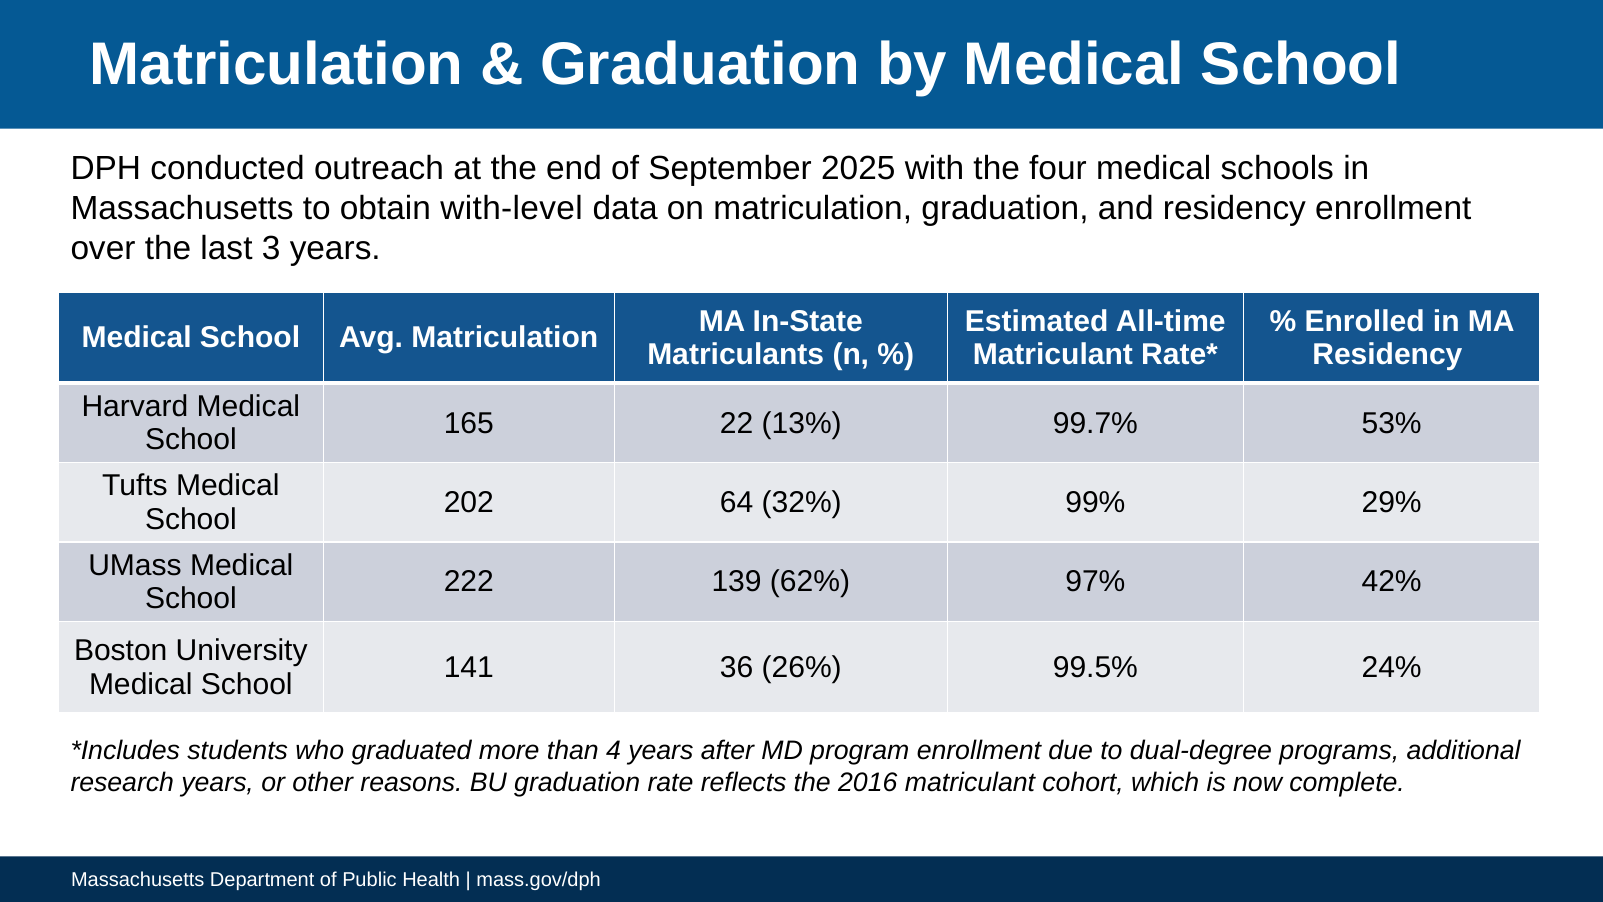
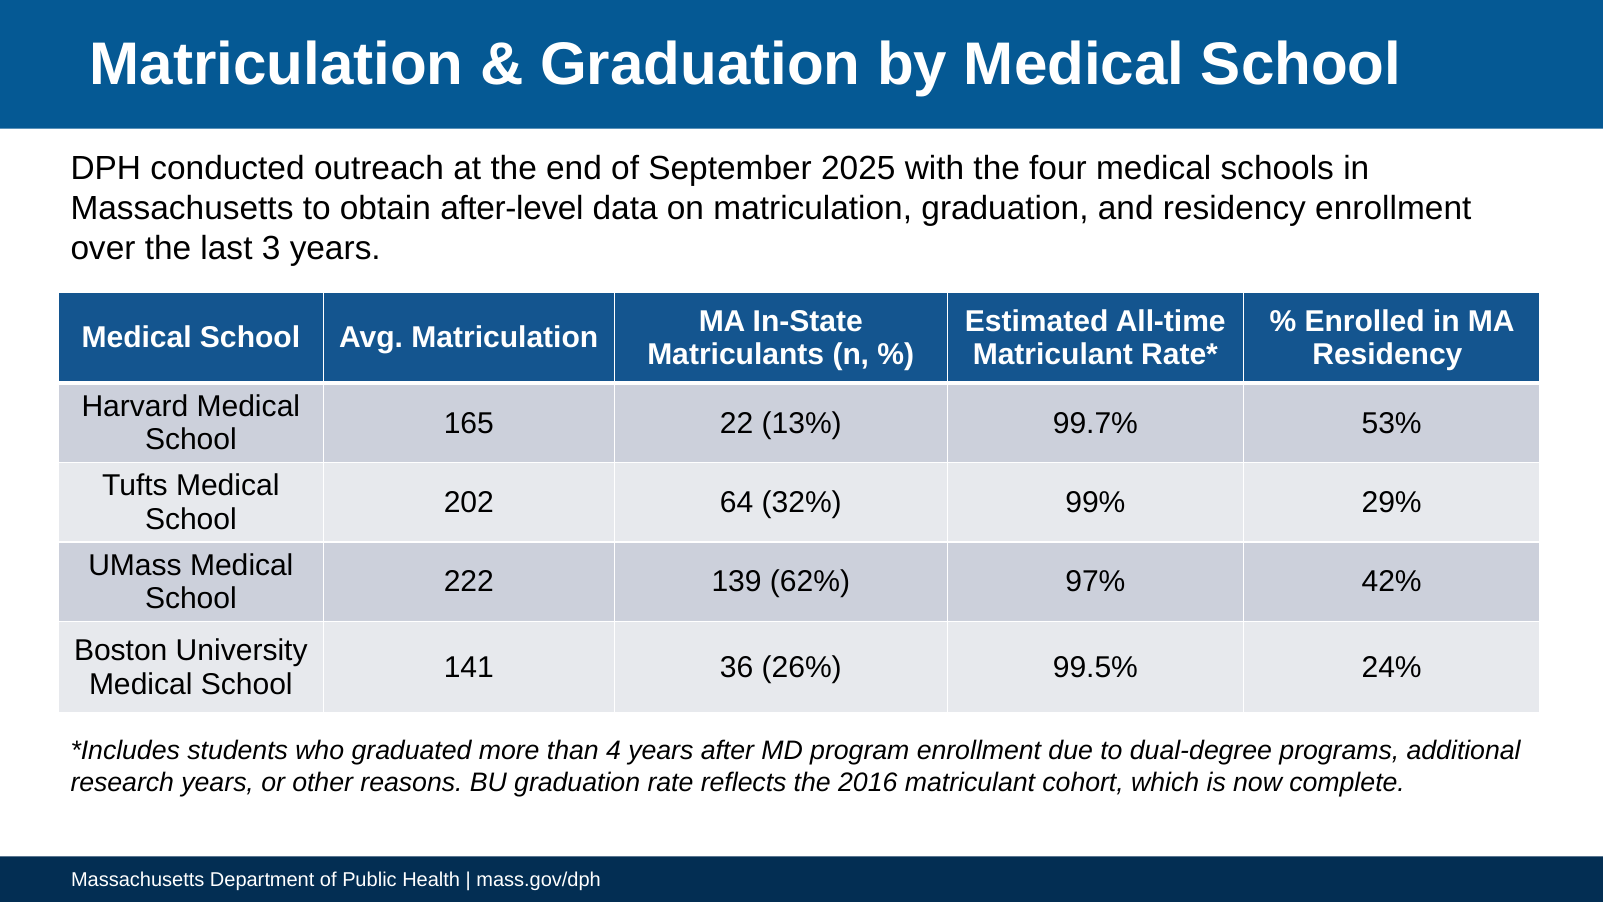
with-level: with-level -> after-level (512, 209)
